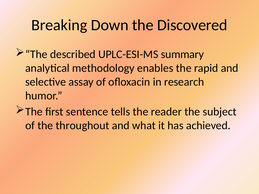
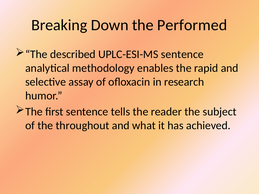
Discovered: Discovered -> Performed (192, 25)
UPLC-ESI-MS summary: summary -> sentence (182, 54)
